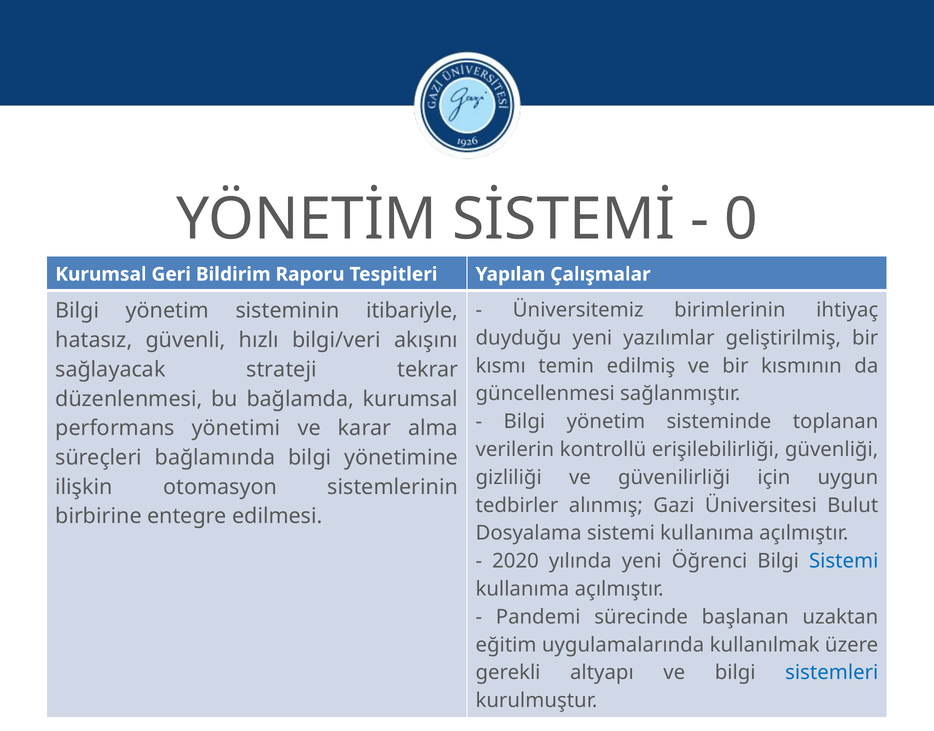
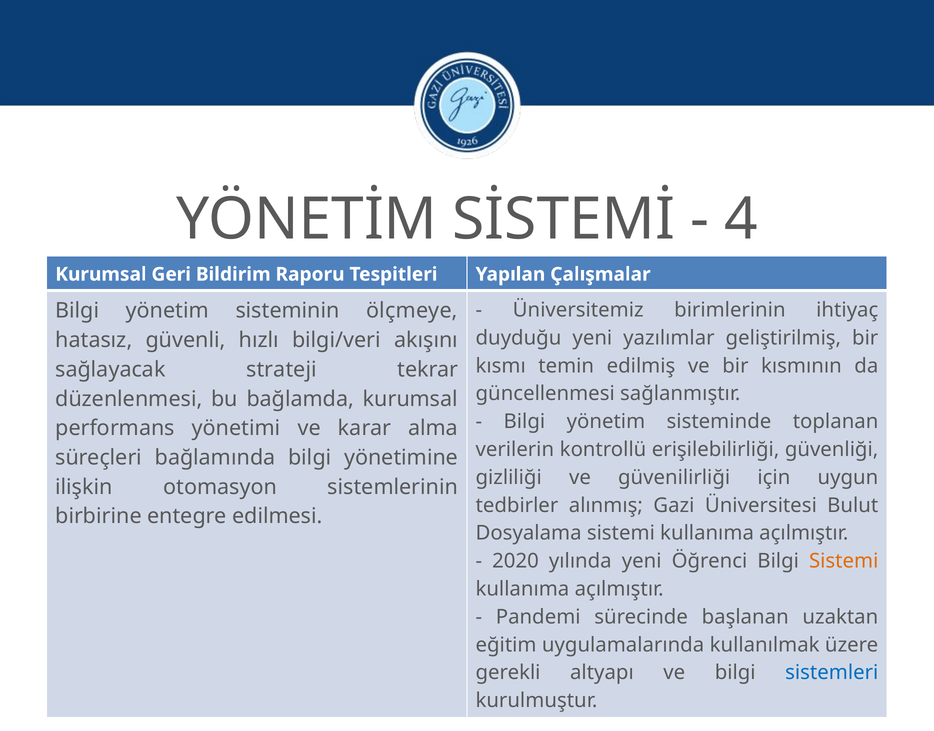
0: 0 -> 4 (741, 219)
itibariyle: itibariyle -> ölçmeye (412, 311)
Sistemi colour: blue -> orange (844, 561)
